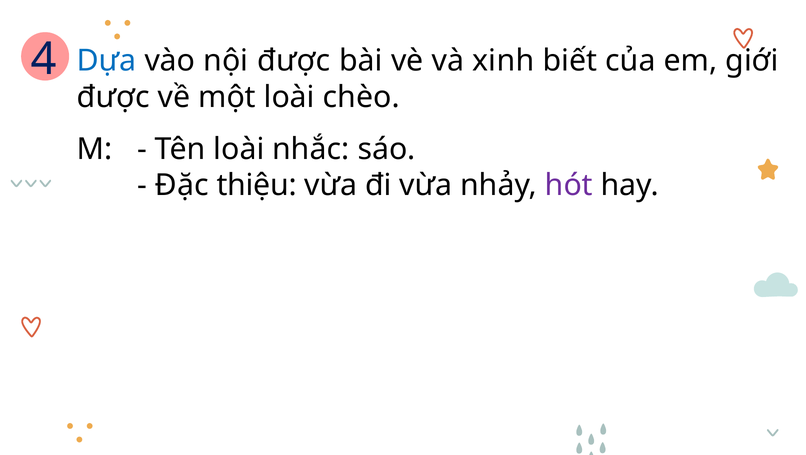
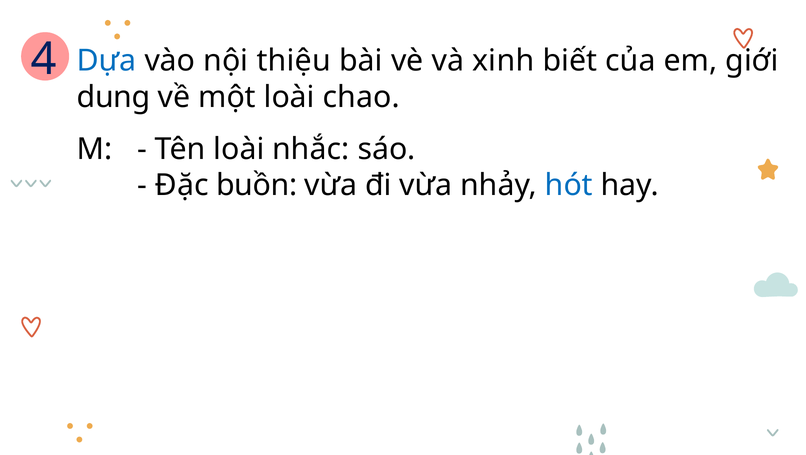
nội được: được -> thiệu (294, 61)
được: được -> dung (114, 97)
chèo: chèo -> chao (361, 97)
thiệu: thiệu -> buồn (257, 185)
hót colour: purple -> blue (569, 185)
